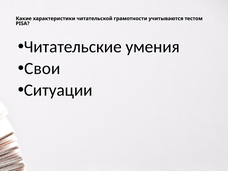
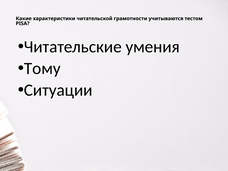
Свои: Свои -> Тому (42, 68)
